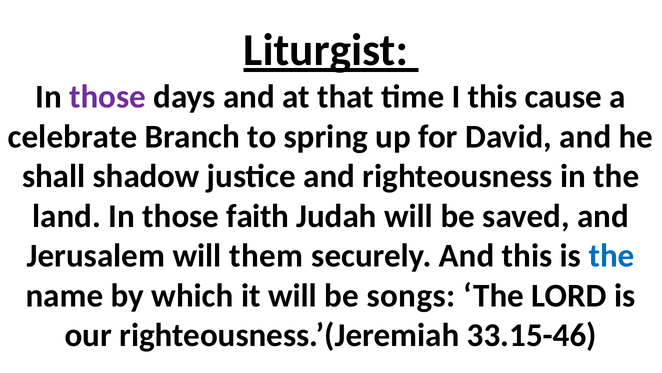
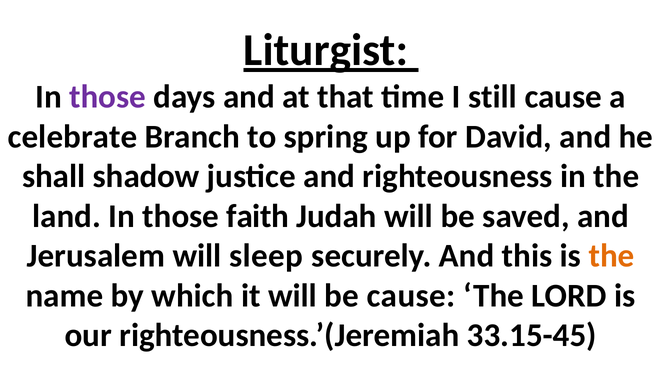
I this: this -> still (493, 97)
them: them -> sleep (266, 256)
the colour: blue -> orange (612, 256)
be songs: songs -> cause (411, 295)
33.15-46: 33.15-46 -> 33.15-45 (532, 335)
